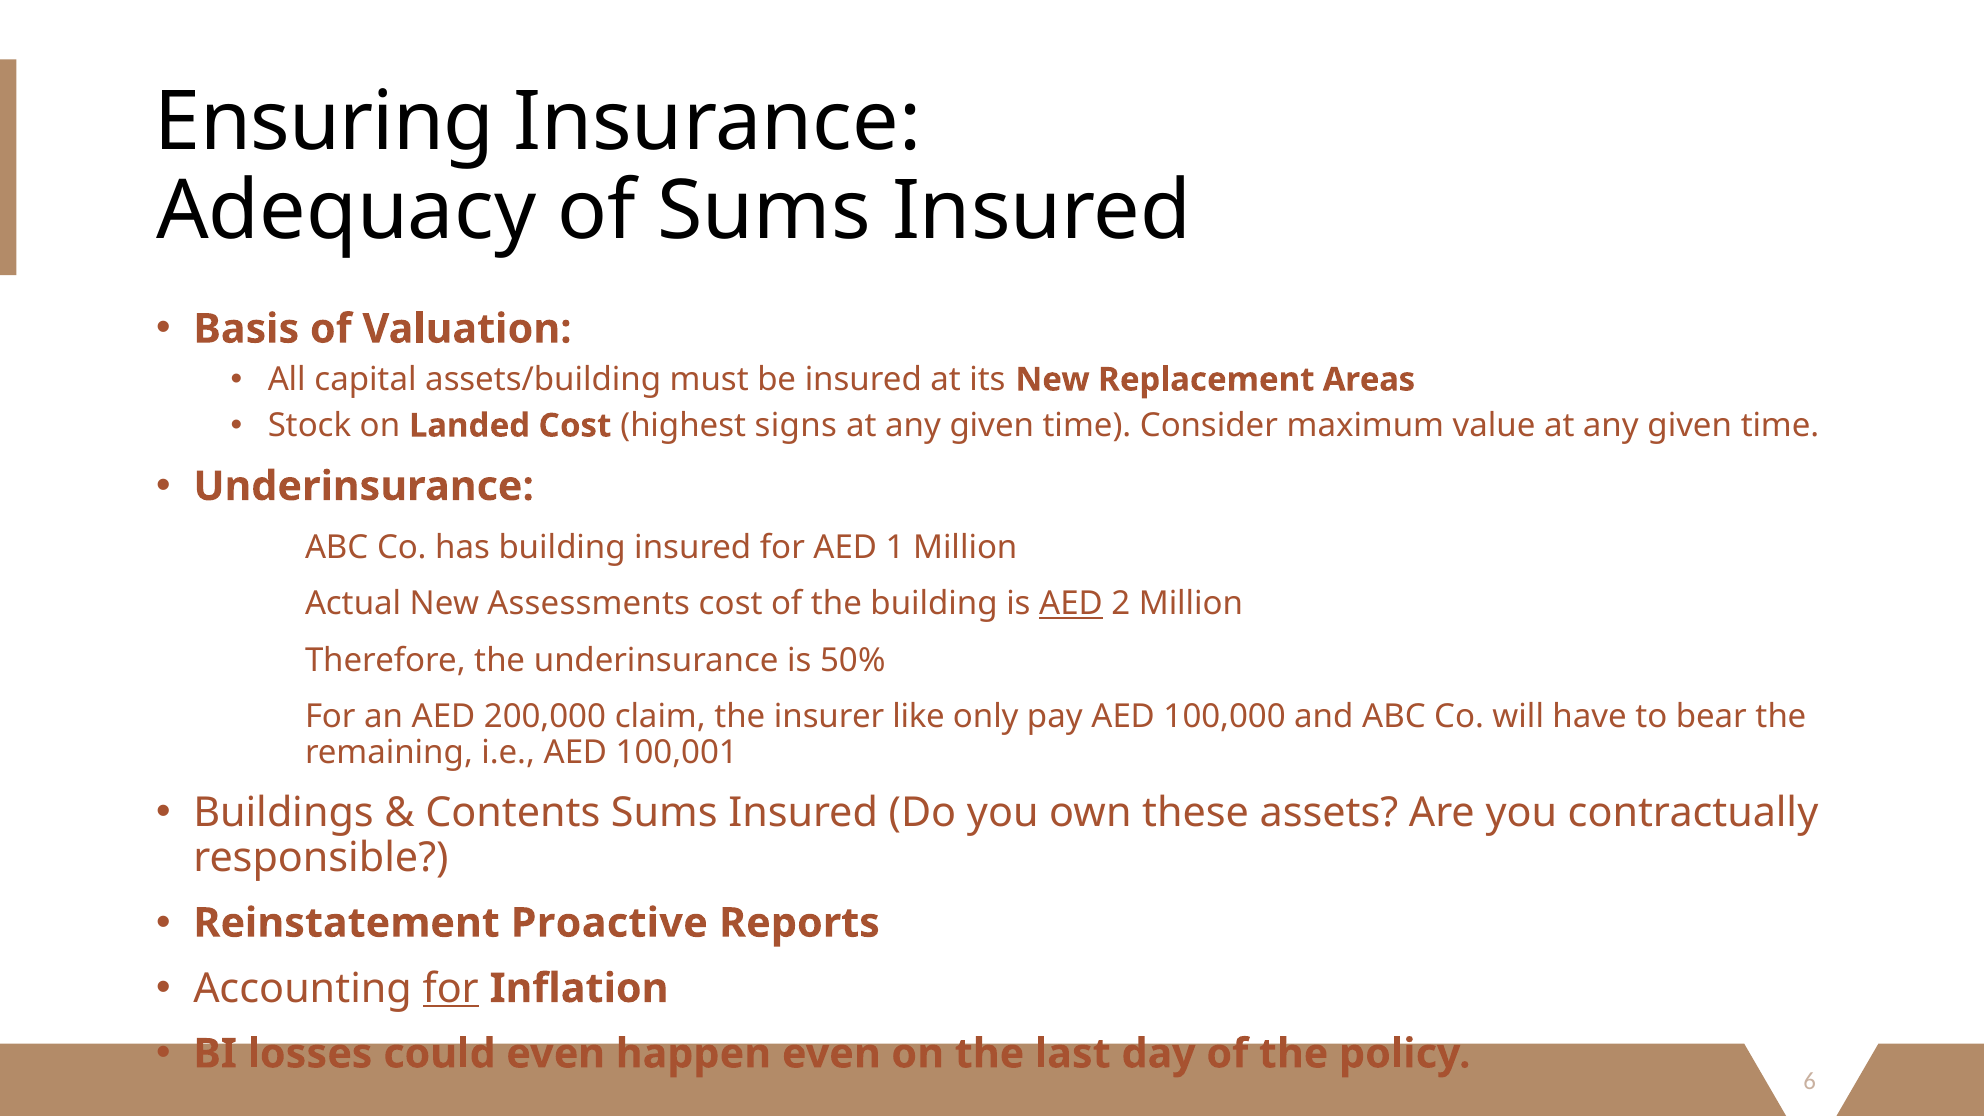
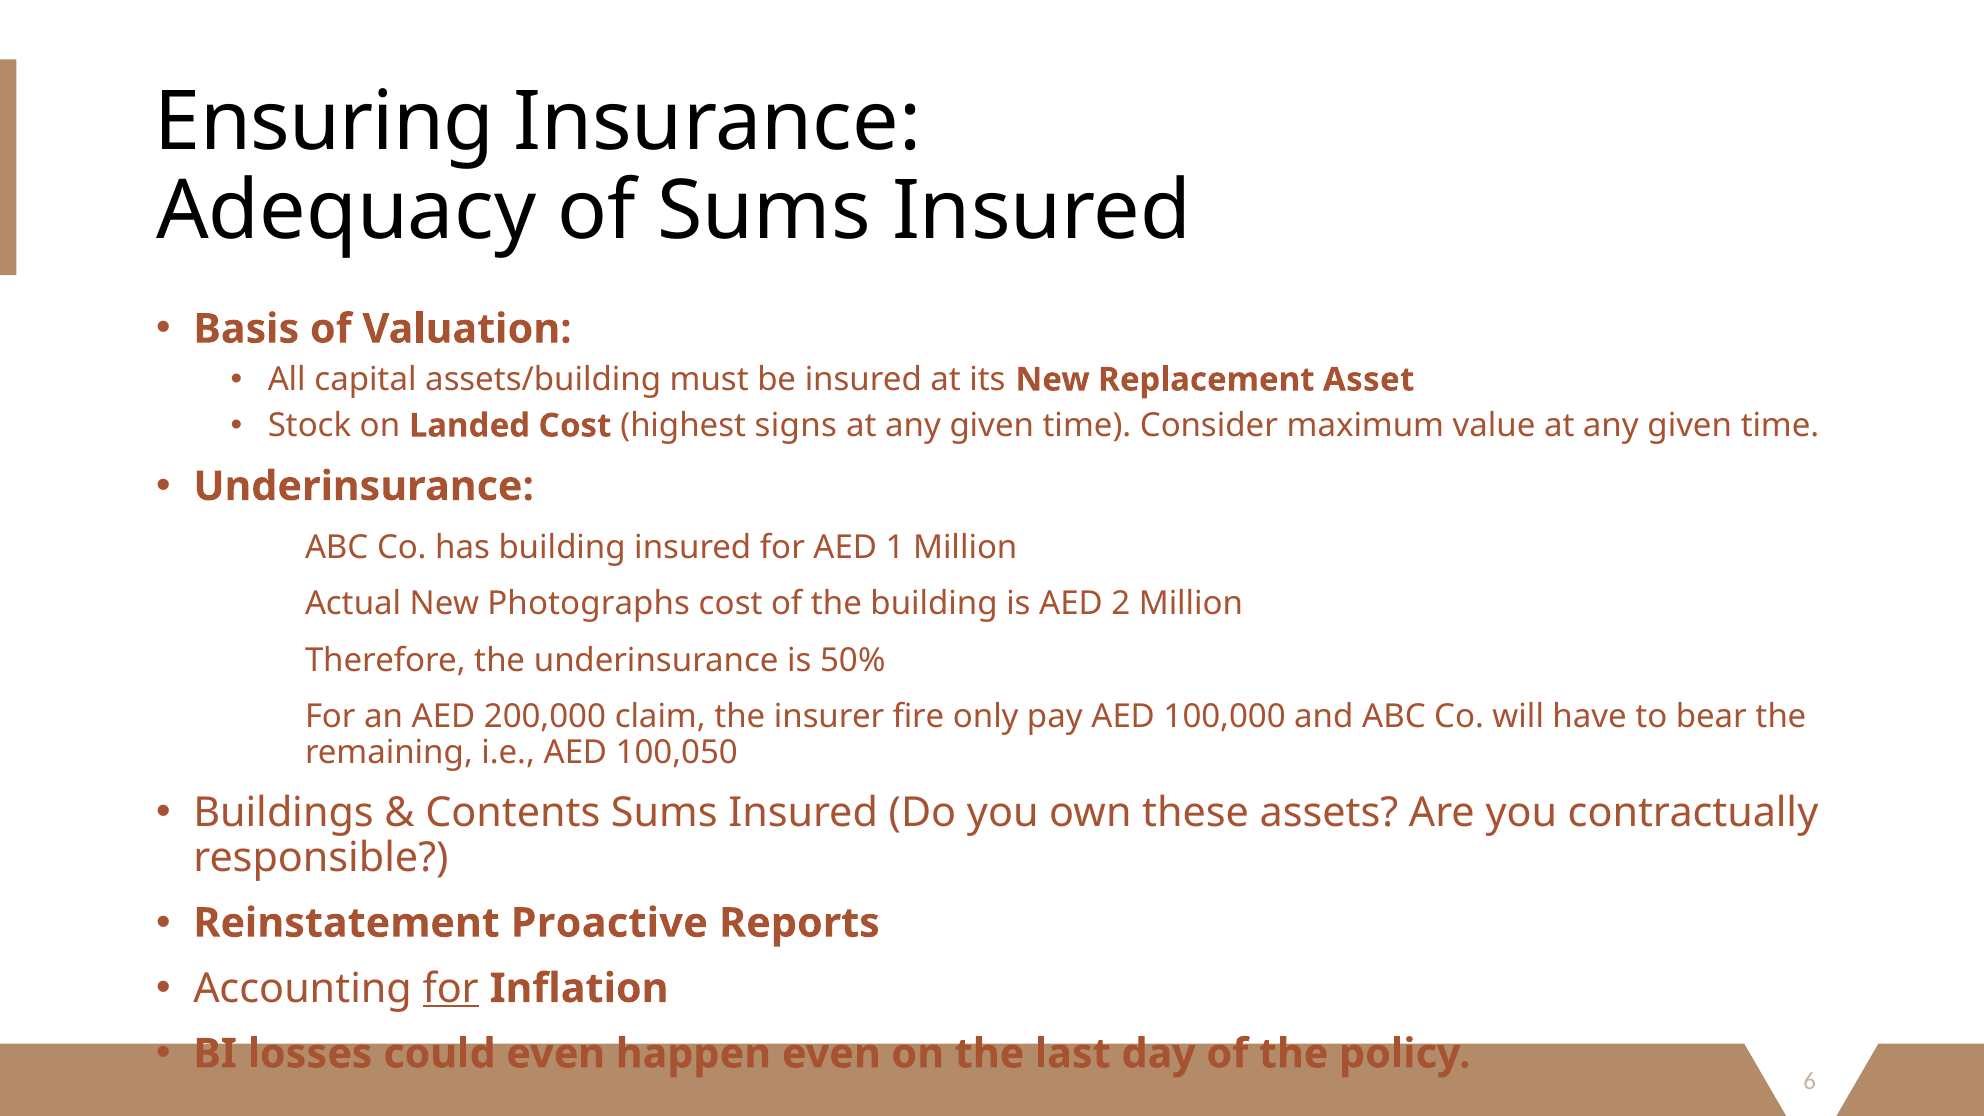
Areas: Areas -> Asset (1369, 380)
Assessments: Assessments -> Photographs (589, 604)
AED underline: present -> none (1071, 604)
like: like -> fire (919, 717)
100,001: 100,001 -> 100,050 (677, 752)
